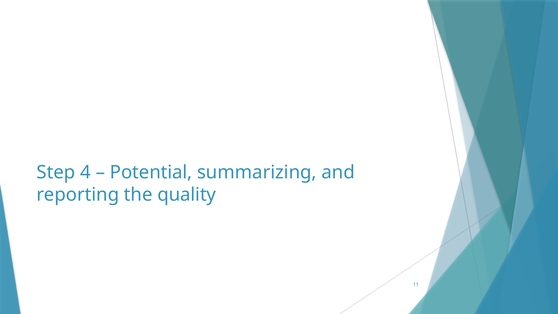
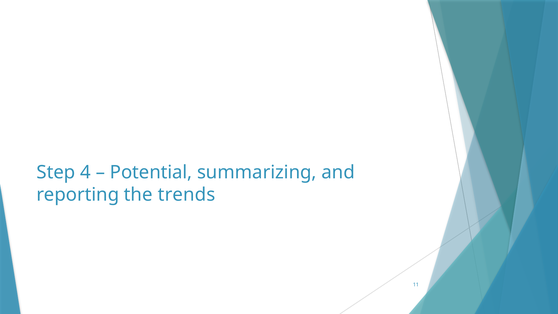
quality: quality -> trends (187, 195)
